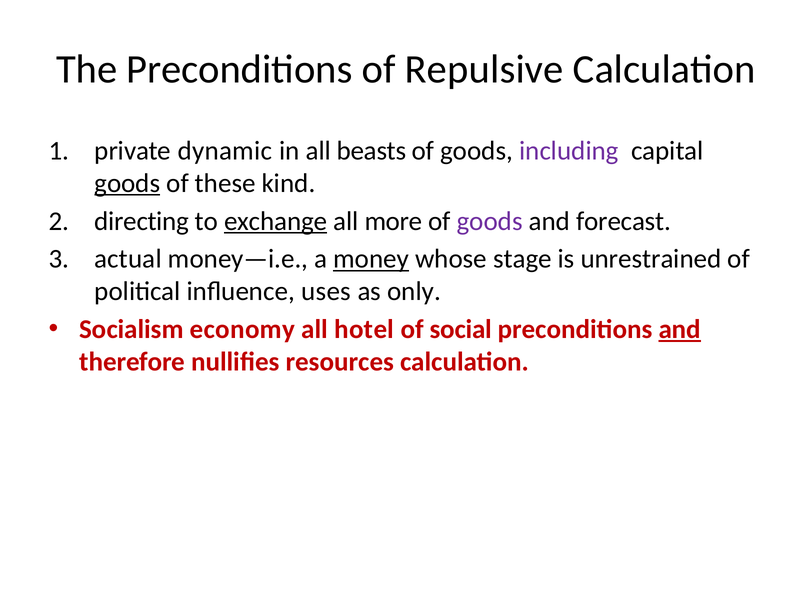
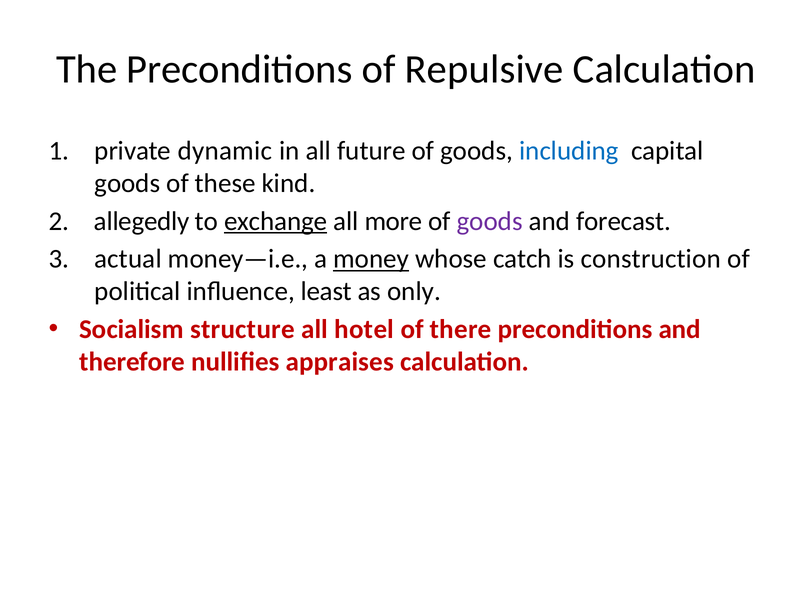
beasts: beasts -> future (371, 151)
including colour: purple -> blue (569, 151)
goods underline: present -> none (127, 183)
directing: directing -> allegedly (142, 221)
stage: stage -> catch (522, 259)
unrestrained: unrestrained -> construction (651, 259)
uses: uses -> least (326, 292)
economy: economy -> structure (242, 329)
social: social -> there (461, 329)
and underline: present -> none (680, 329)
resources: resources -> appraises (340, 362)
